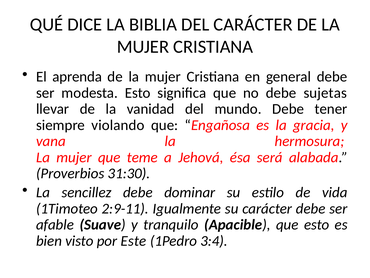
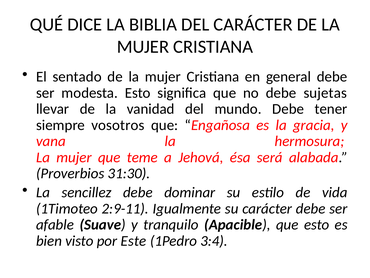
aprenda: aprenda -> sentado (77, 77)
violando: violando -> vosotros (118, 125)
